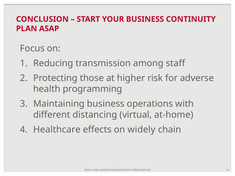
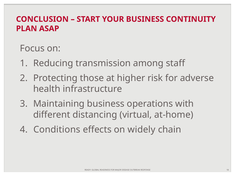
programming: programming -> infrastructure (92, 89)
Healthcare: Healthcare -> Conditions (57, 130)
